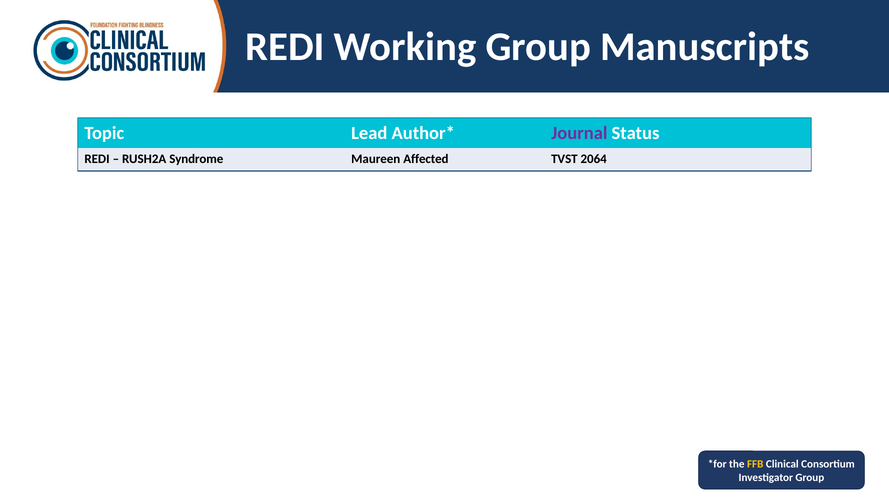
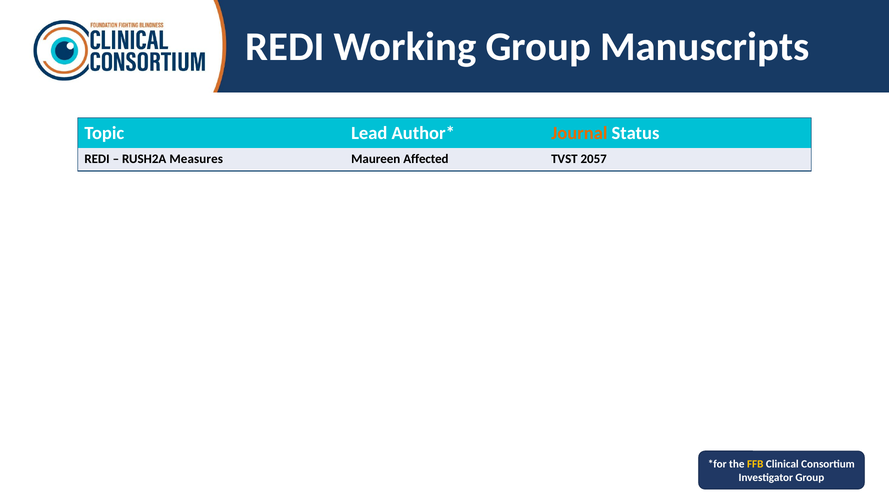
Journal colour: purple -> orange (579, 133)
Syndrome: Syndrome -> Measures (196, 159)
2064: 2064 -> 2057 (594, 159)
